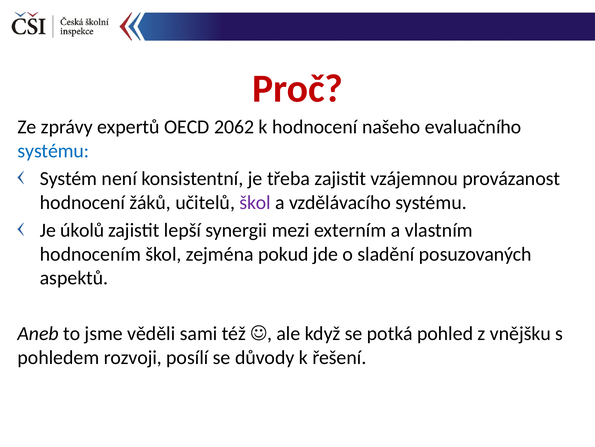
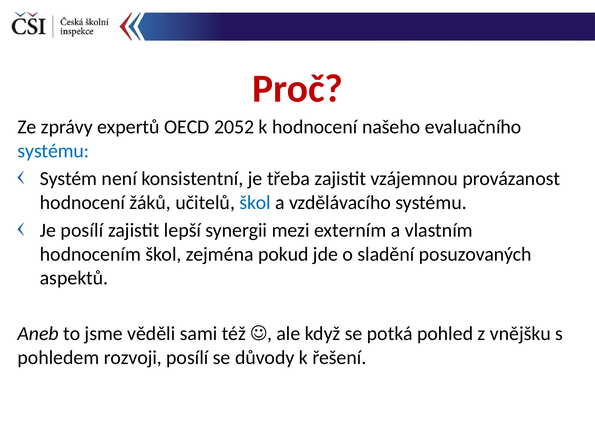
2062: 2062 -> 2052 (234, 127)
škol colour: purple -> blue (255, 202)
Je úkolů: úkolů -> posílí (82, 230)
